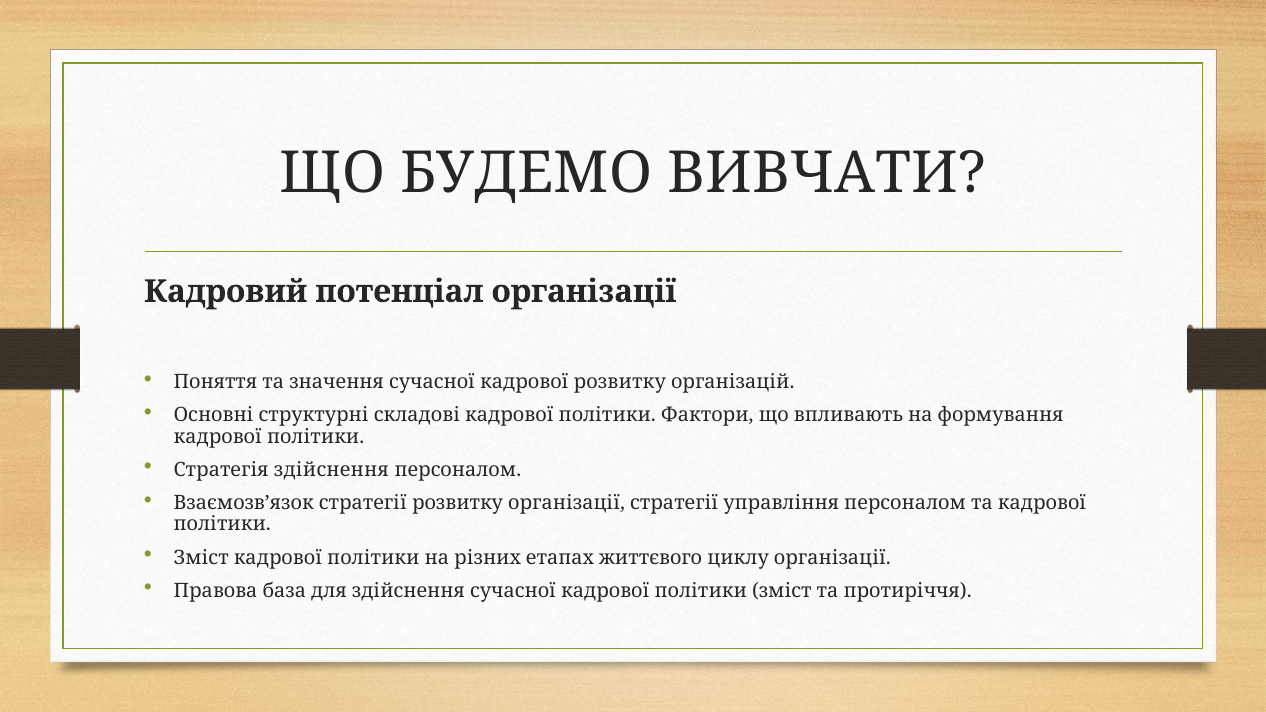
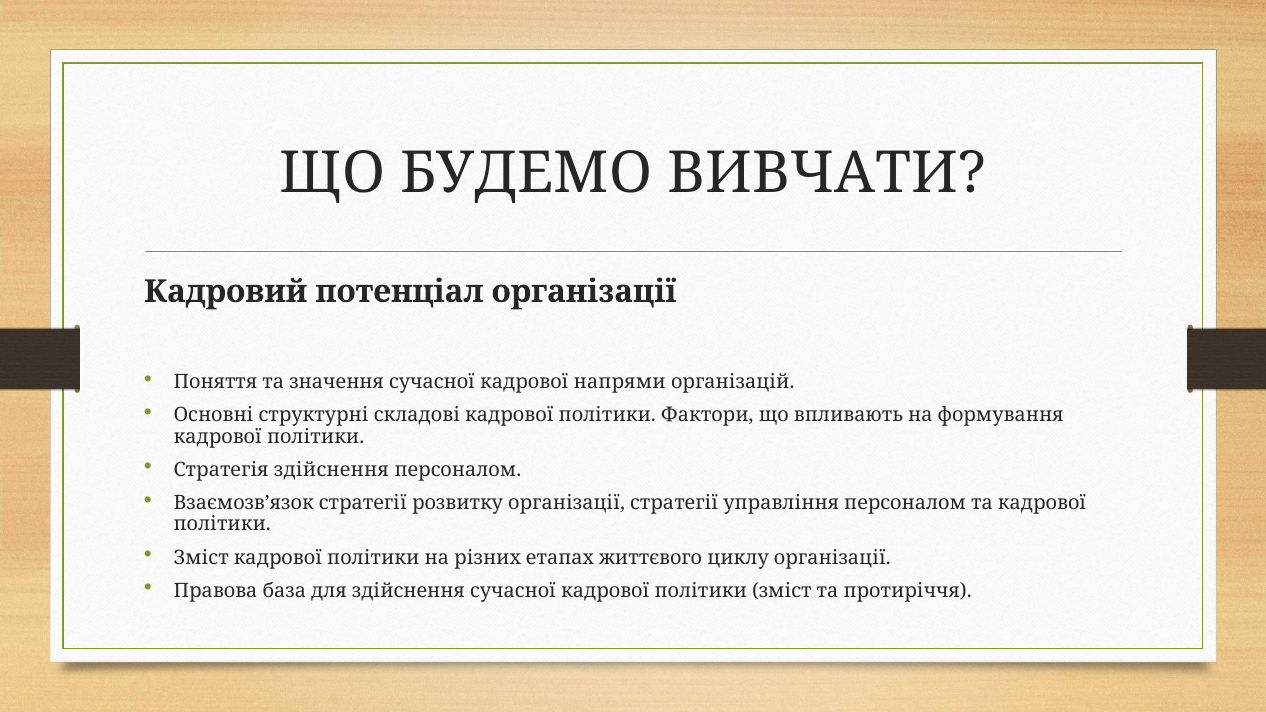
кадрової розвитку: розвитку -> напрями (620, 382)
